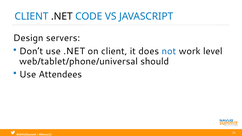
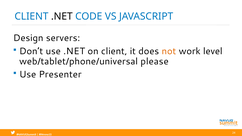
not colour: blue -> orange (169, 51)
should: should -> please (155, 61)
Attendees: Attendees -> Presenter (60, 75)
